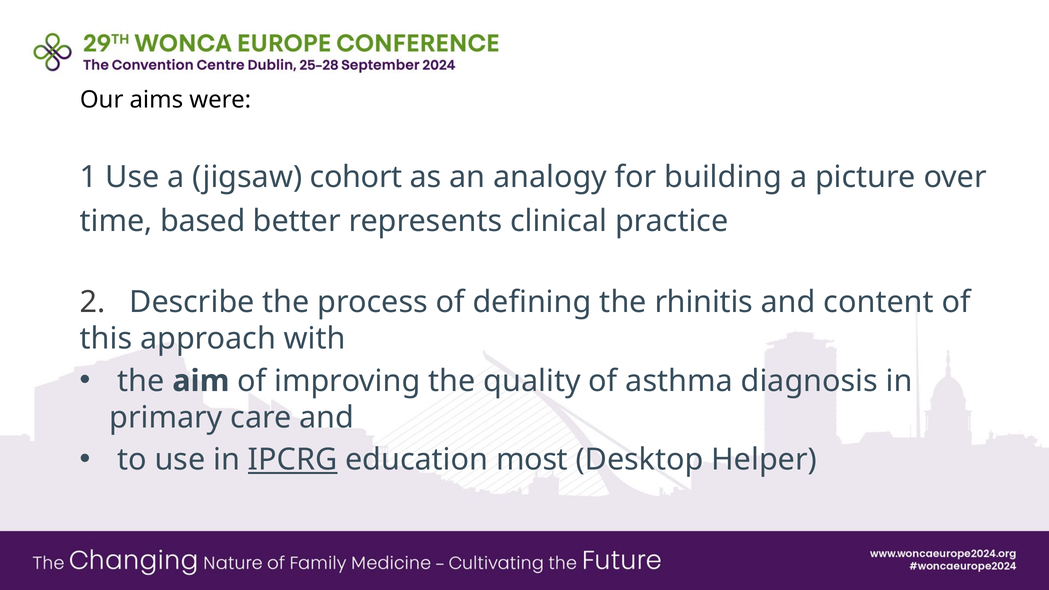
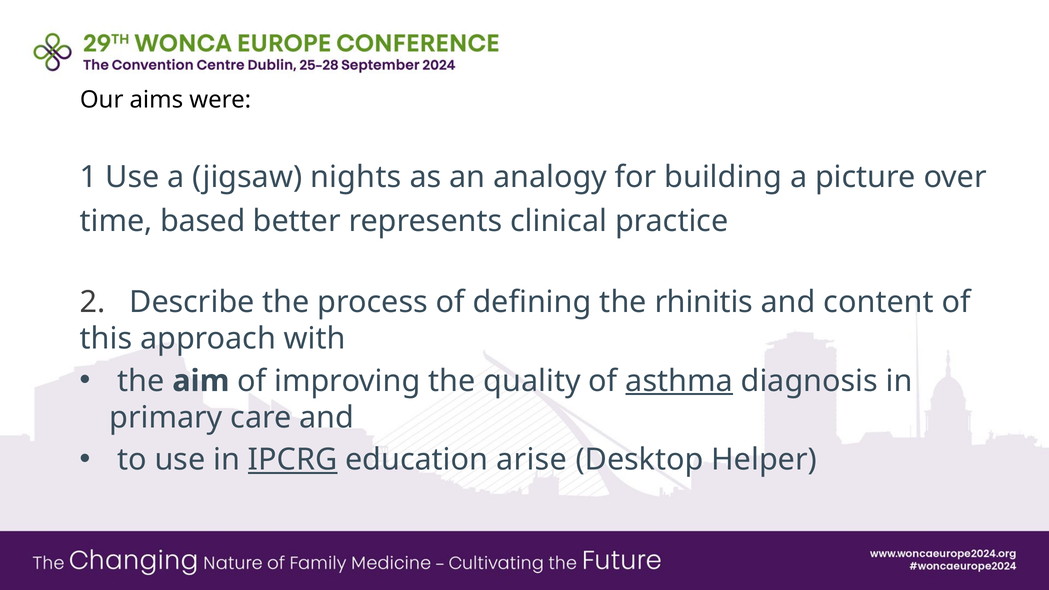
cohort: cohort -> nights (356, 177)
asthma underline: none -> present (679, 381)
most: most -> arise (532, 460)
